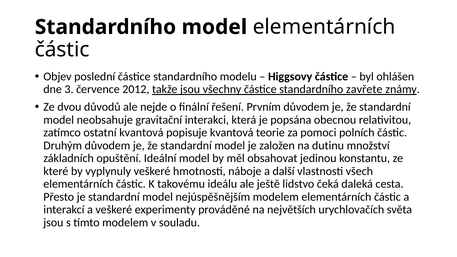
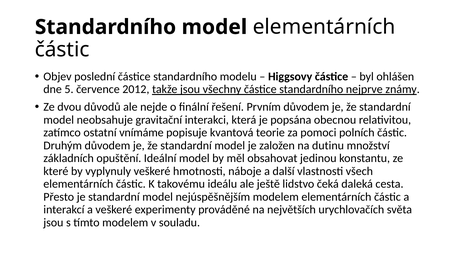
3: 3 -> 5 (69, 89)
zavřete: zavřete -> nejprve (364, 89)
ostatní kvantová: kvantová -> vnímáme (141, 133)
